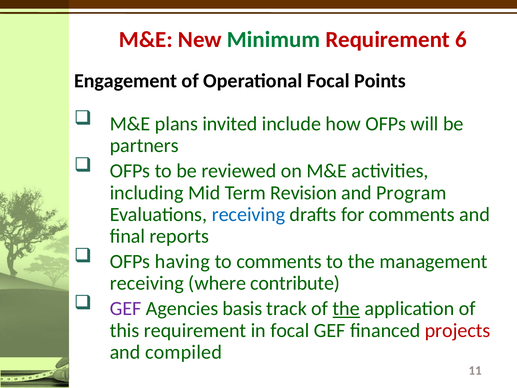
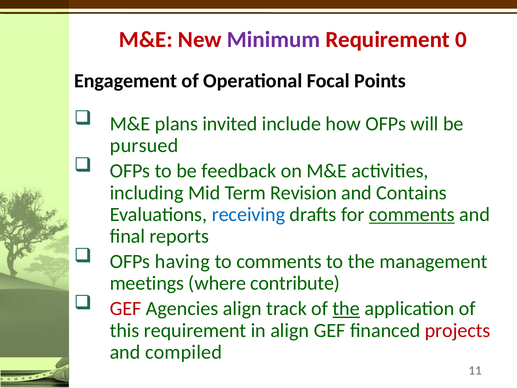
Minimum colour: green -> purple (274, 40)
6: 6 -> 0 (461, 40)
partners: partners -> pursued (144, 146)
reviewed: reviewed -> feedback (239, 171)
Program: Program -> Contains (412, 193)
comments underline: none -> present (412, 214)
receiving: receiving -> meetings (147, 283)
GEF colour: purple -> red (126, 308)
Agencies basis: basis -> align (242, 308)
in focal: focal -> align (290, 330)
